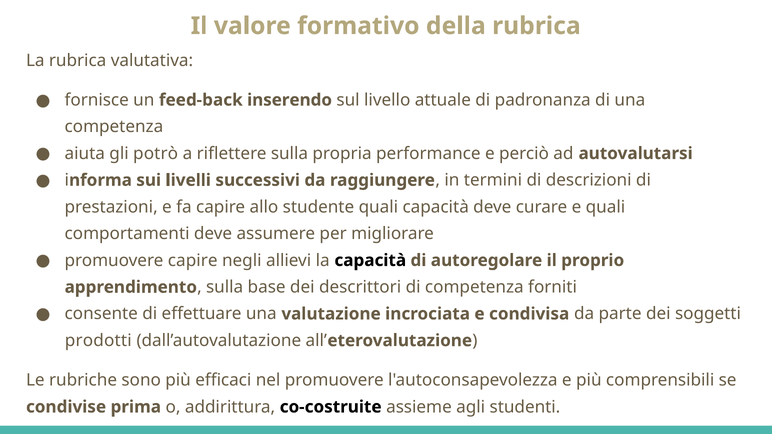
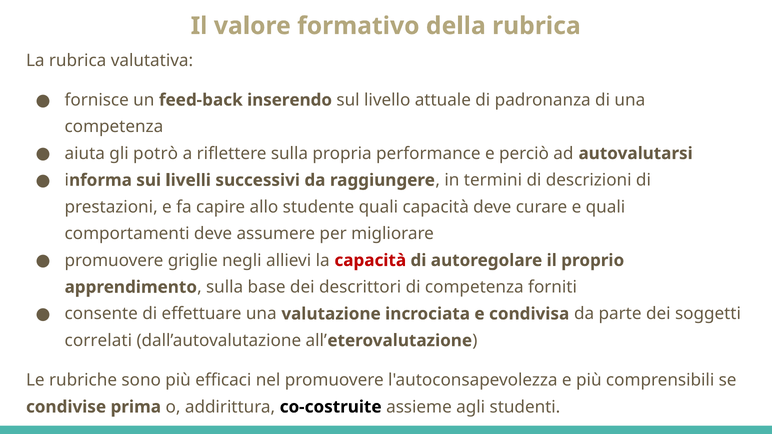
promuovere capire: capire -> griglie (193, 261)
capacità colour: black -> red (370, 261)
prodotti: prodotti -> correlati (98, 341)
